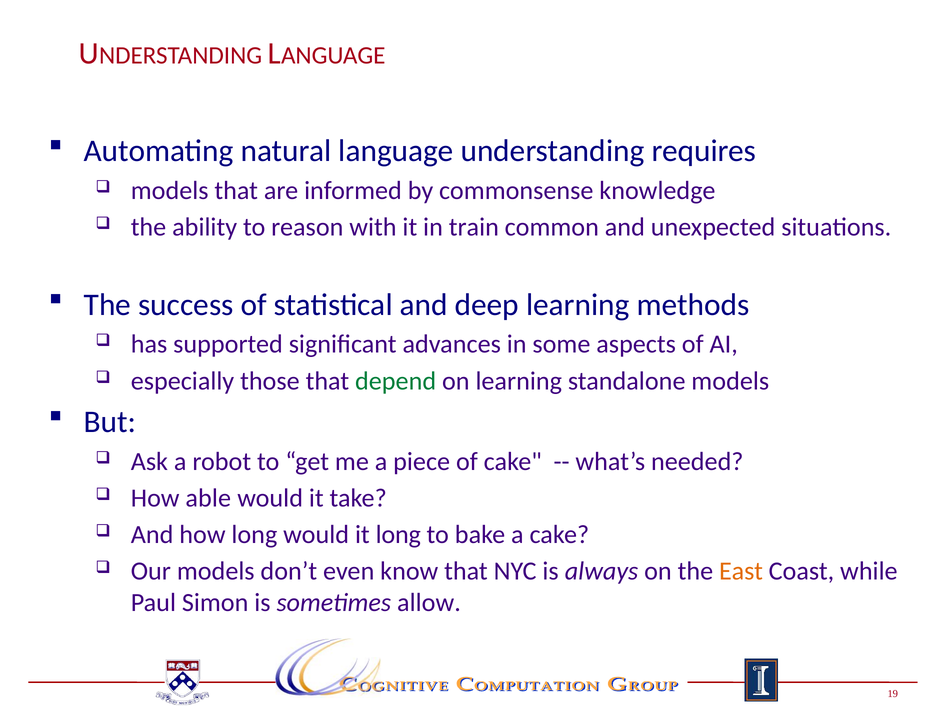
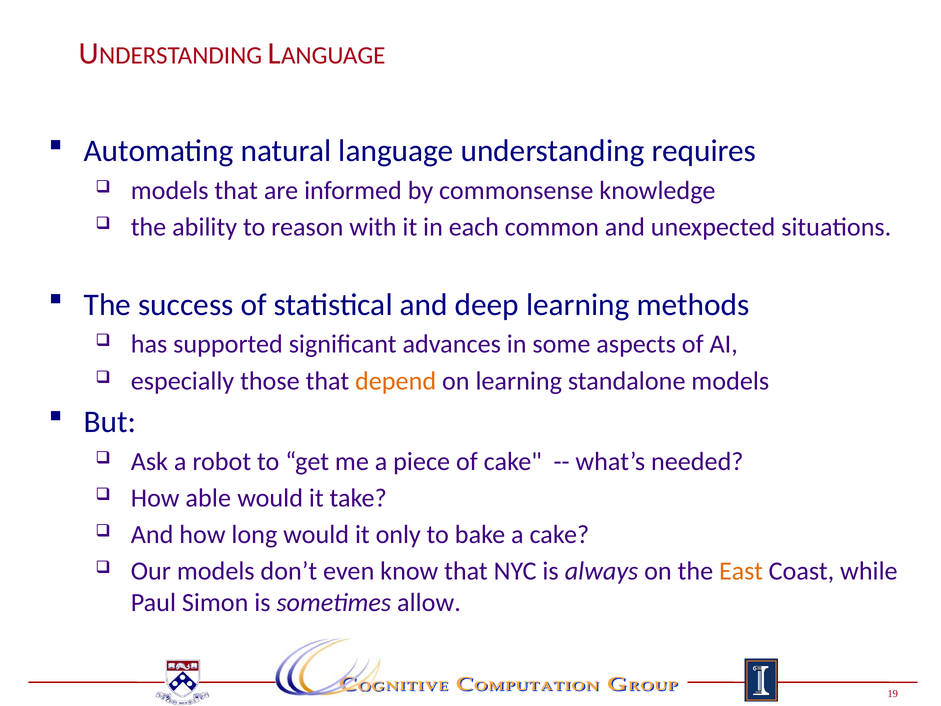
train: train -> each (474, 227)
depend colour: green -> orange (396, 381)
it long: long -> only (398, 534)
